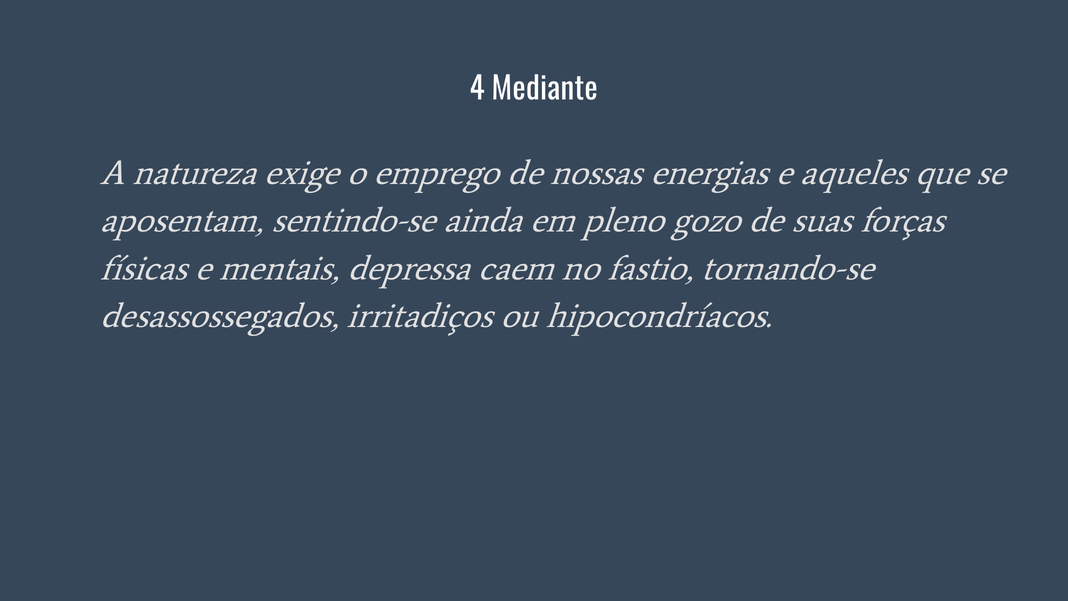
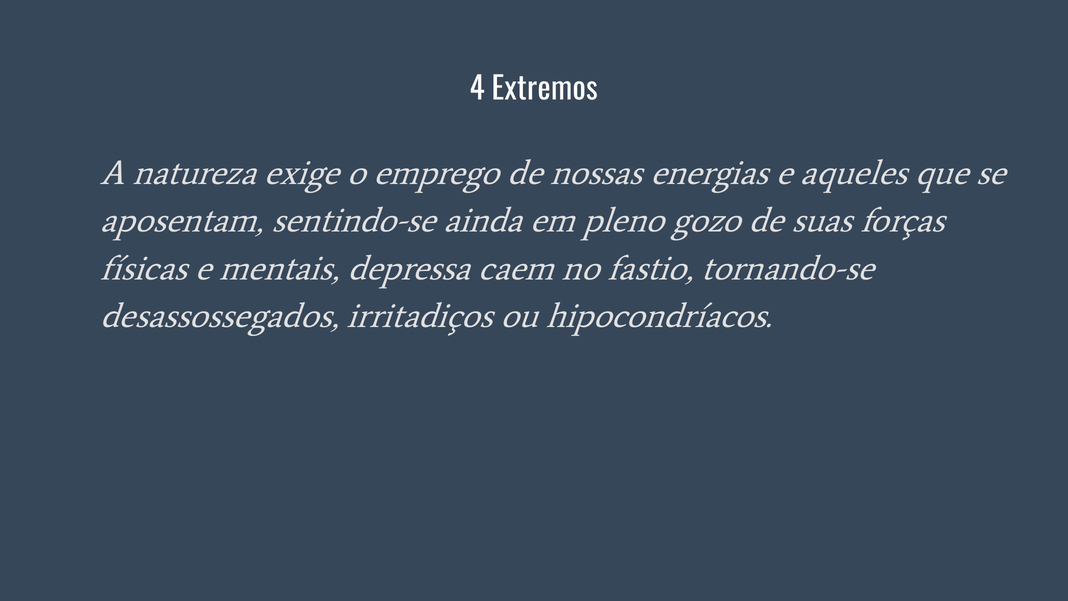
Mediante: Mediante -> Extremos (545, 90)
